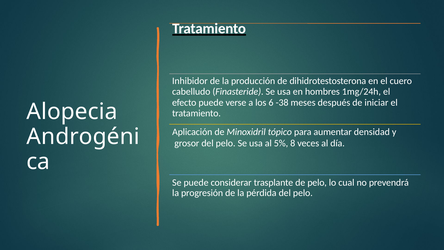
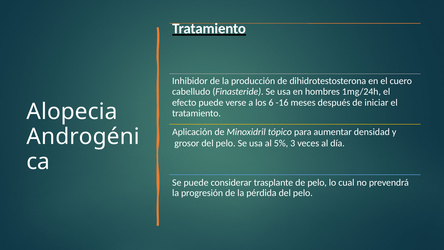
-38: -38 -> -16 (282, 102)
8: 8 -> 3 (293, 143)
